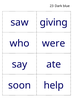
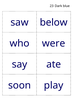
giving: giving -> below (54, 23)
help: help -> play (54, 86)
